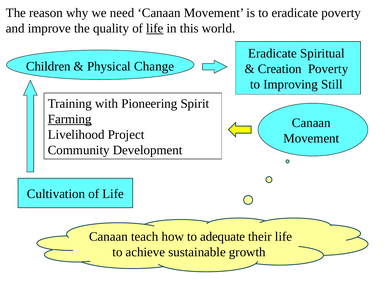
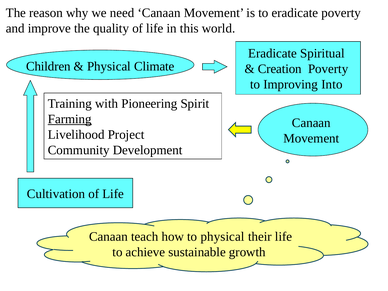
life underline: present -> none (155, 28)
Change: Change -> Climate (154, 66)
Still: Still -> Into (332, 84)
to adequate: adequate -> physical (223, 237)
